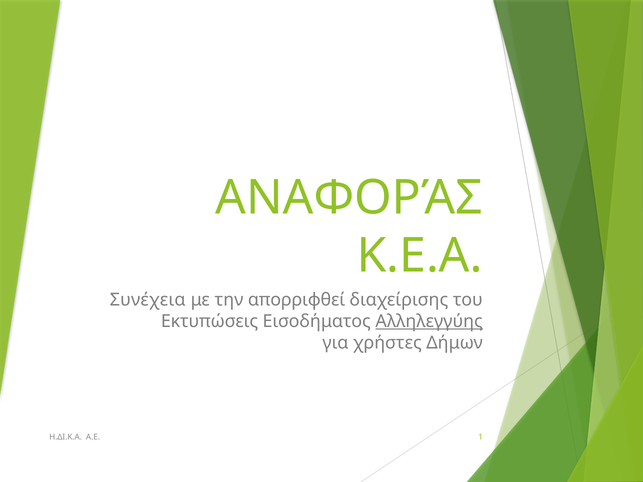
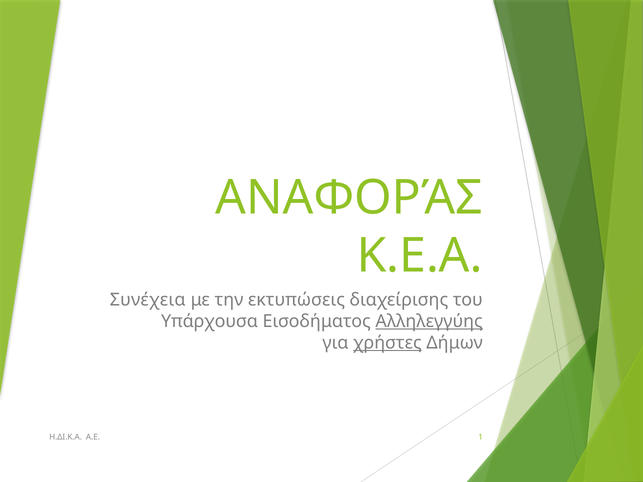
απορριφθεί: απορριφθεί -> εκτυπώσεις (296, 300)
Εκτυπώσεις: Εκτυπώσεις -> Υπάρχουσα (210, 322)
χρήστες underline: none -> present (387, 343)
